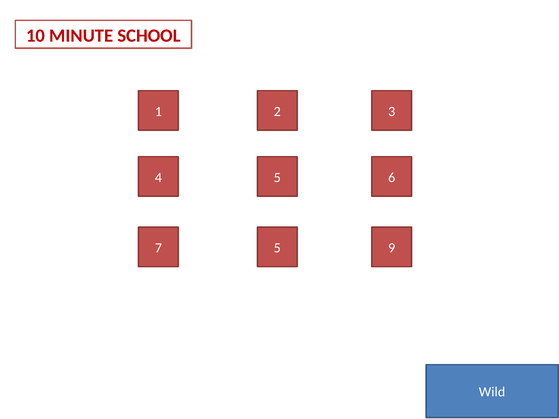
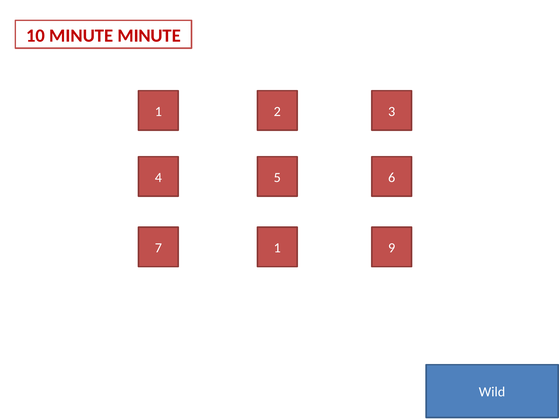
MINUTE SCHOOL: SCHOOL -> MINUTE (149, 36)
7 5: 5 -> 1 (277, 248)
